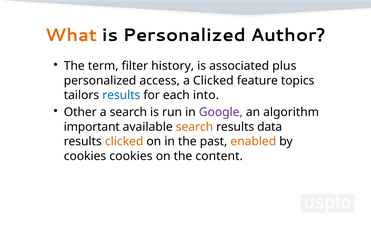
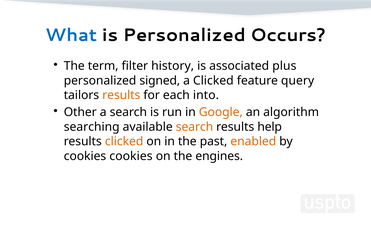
What colour: orange -> blue (71, 35)
Author: Author -> Occurs (288, 35)
access: access -> signed (160, 81)
topics: topics -> query (298, 81)
results colour: blue -> orange (121, 95)
Google colour: purple -> orange (221, 112)
important: important -> searching (92, 127)
data: data -> help (270, 127)
content: content -> engines (219, 156)
